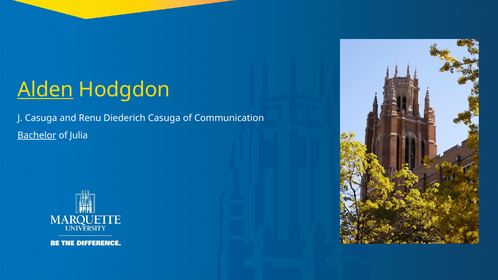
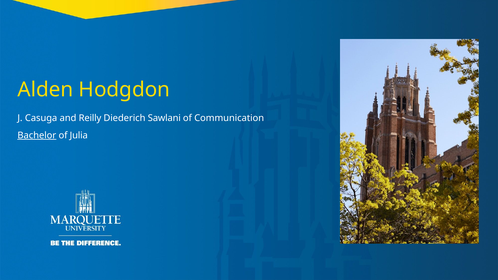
Alden underline: present -> none (45, 90)
Renu: Renu -> Reilly (90, 118)
Diederich Casuga: Casuga -> Sawlani (164, 118)
